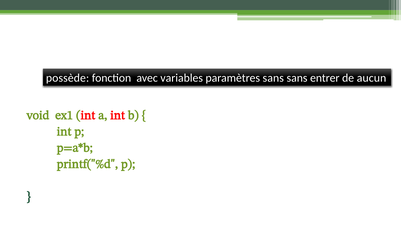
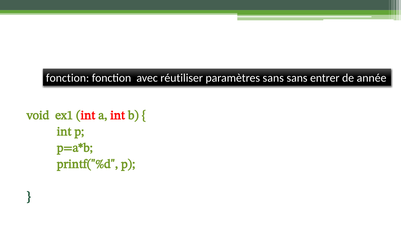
possède: possède -> fonction (68, 78)
variables: variables -> réutiliser (182, 78)
aucun: aucun -> année (372, 78)
